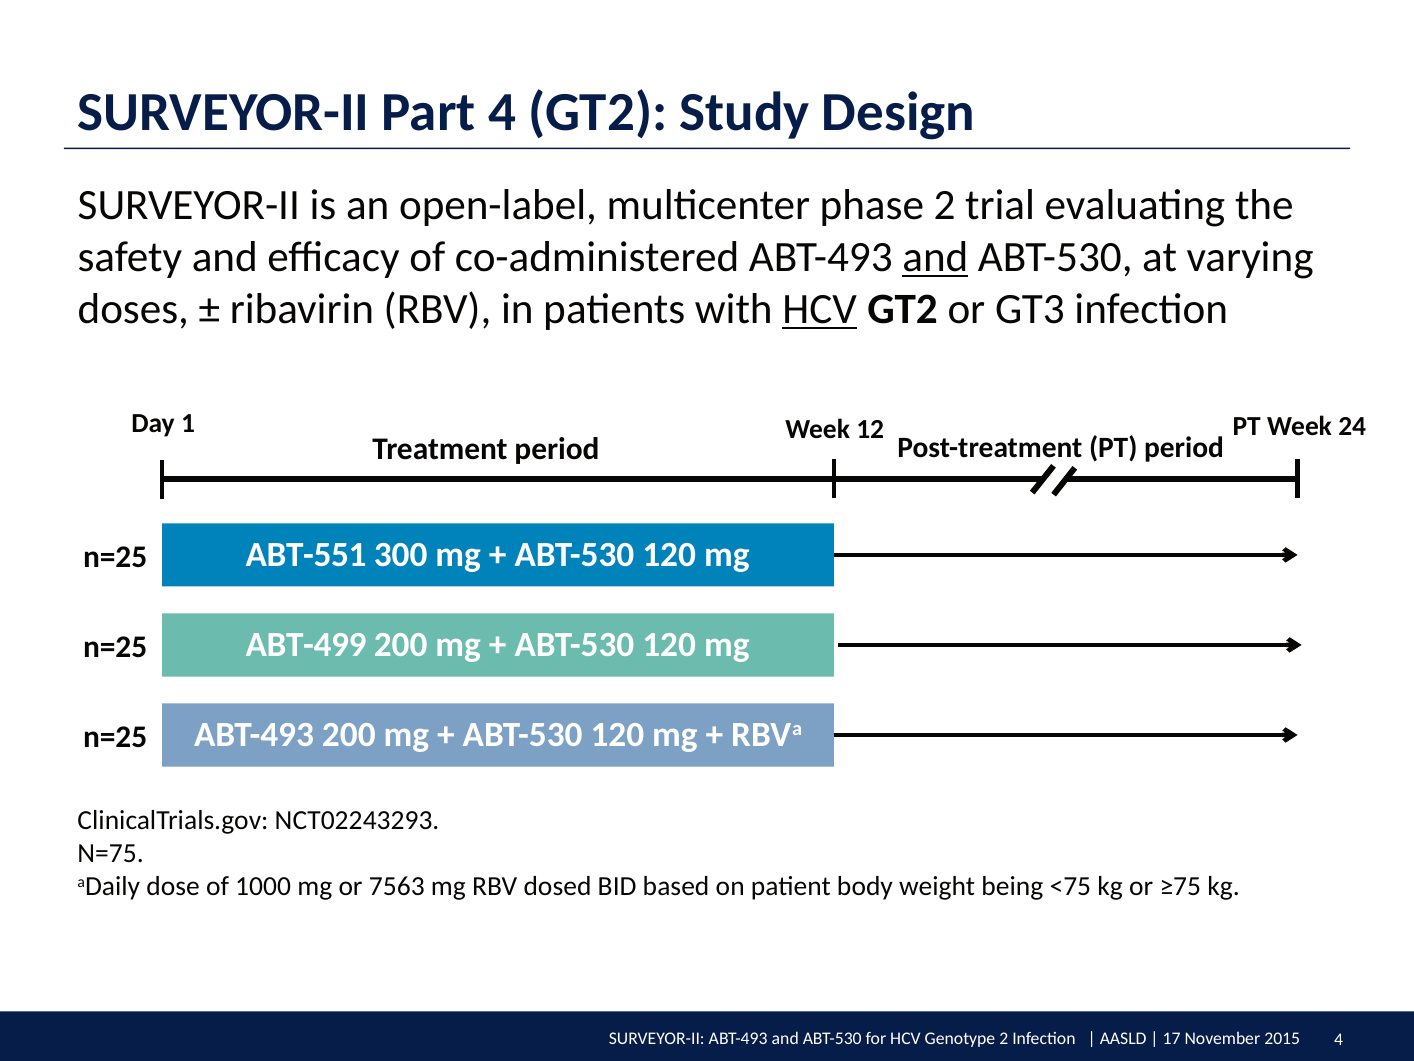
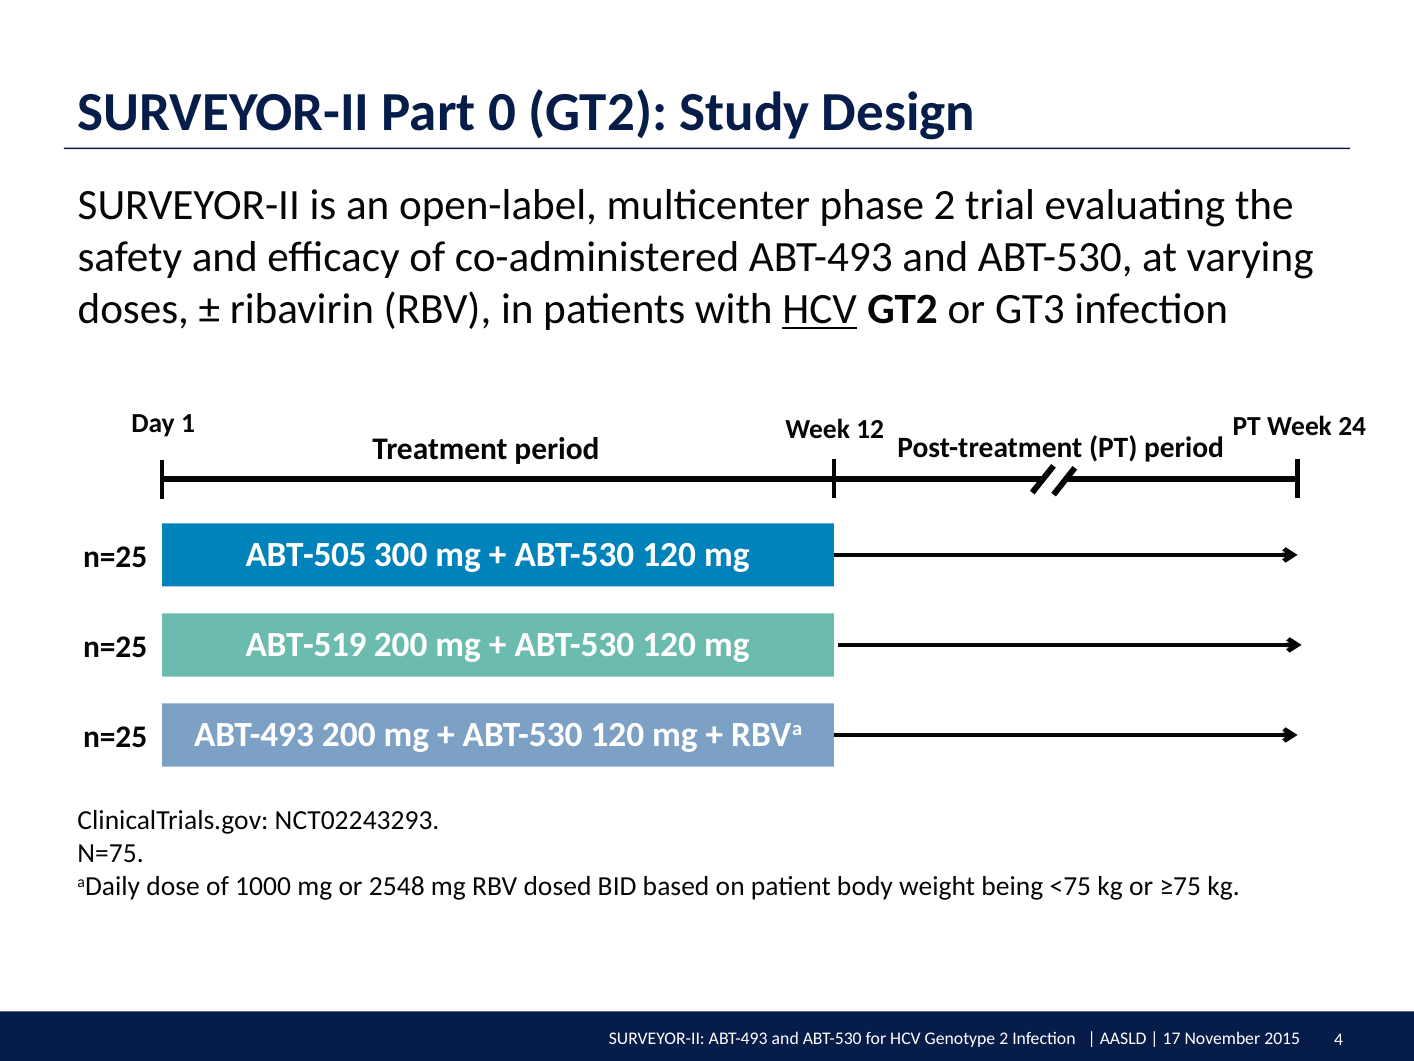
Part 4: 4 -> 0 (502, 113)
and underline: present -> none (935, 257)
ABT-551: ABT-551 -> ABT-505 (306, 554)
ABT-499: ABT-499 -> ABT-519 (306, 644)
7563: 7563 -> 2548 (397, 886)
